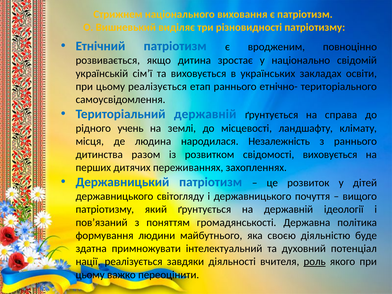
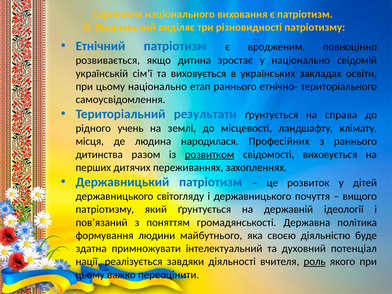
цьому реалізується: реалізується -> національно (158, 87)
Територіальний державній: державній -> результати (205, 114)
Незалежність: Незалежність -> Професійних (279, 141)
розвитком underline: none -> present (210, 154)
